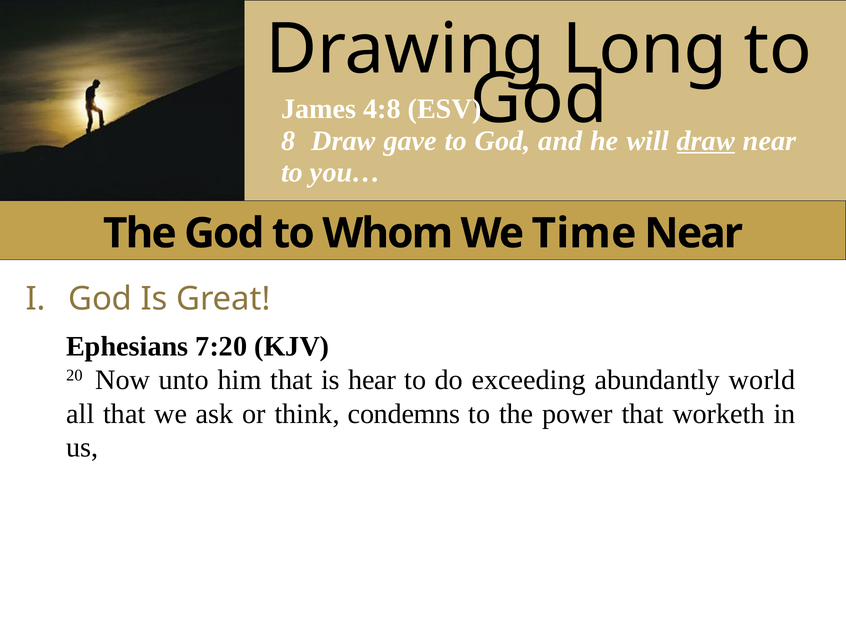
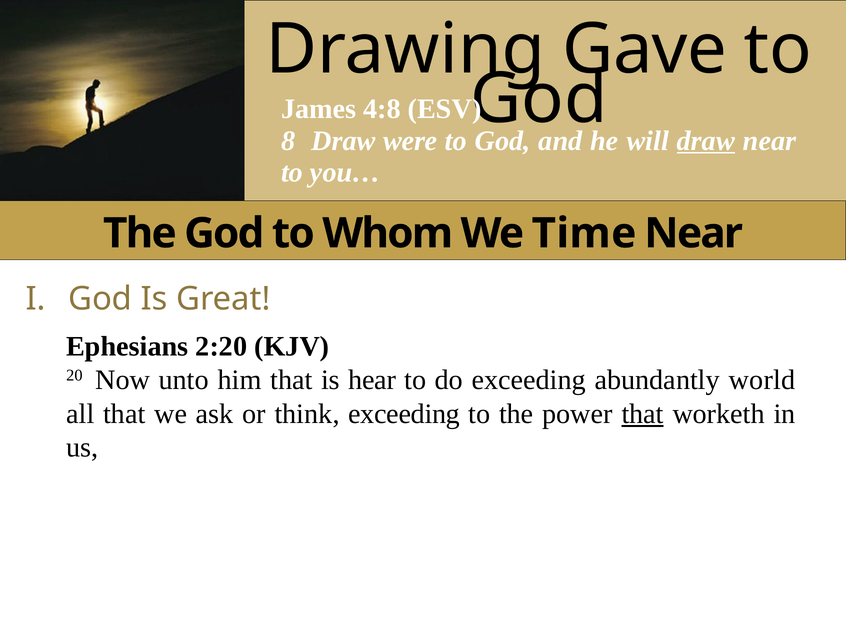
Long: Long -> Gave (645, 50)
gave: gave -> were (410, 141)
7:20: 7:20 -> 2:20 (221, 346)
think condemns: condemns -> exceeding (404, 414)
that underline: none -> present (643, 414)
